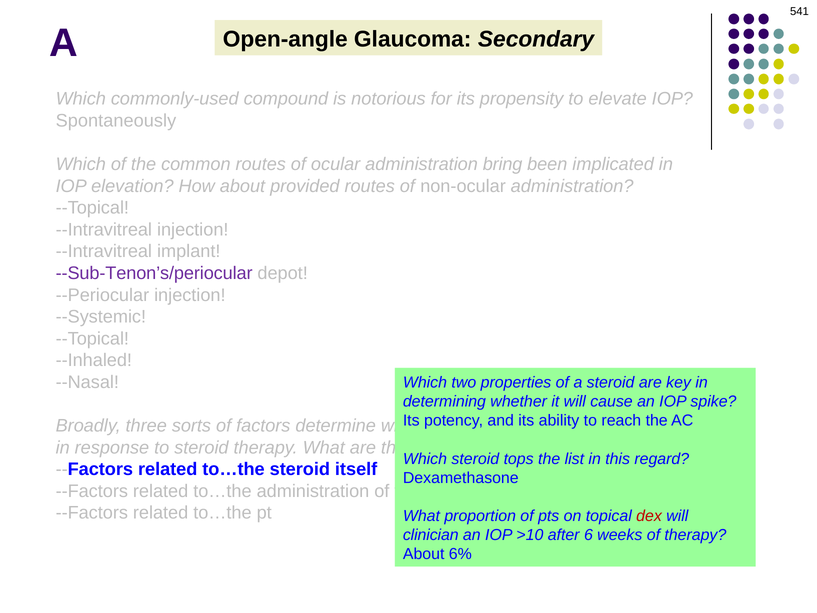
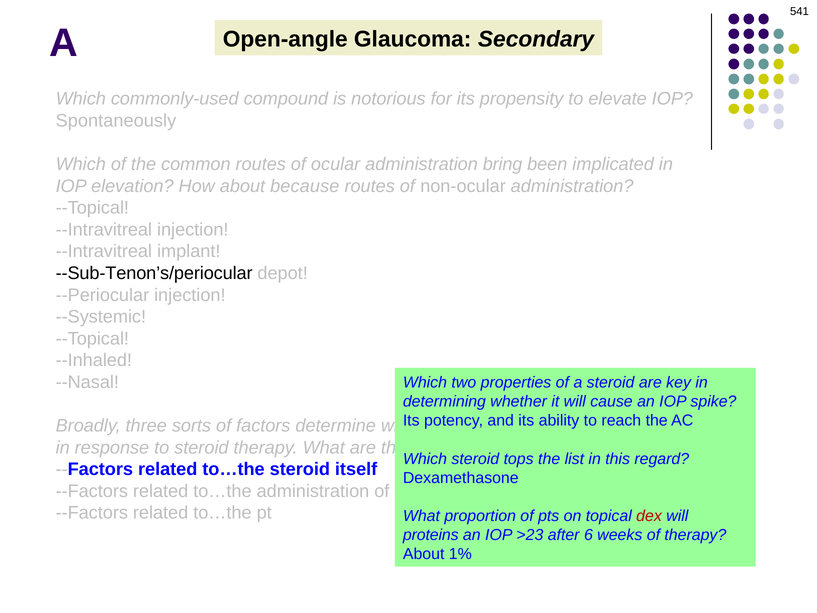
provided: provided -> because (305, 186)
--Sub-Tenon’s/periocular colour: purple -> black (154, 273)
clinician: clinician -> proteins (431, 535)
>10: >10 -> >23 (530, 535)
6%: 6% -> 1% (460, 554)
